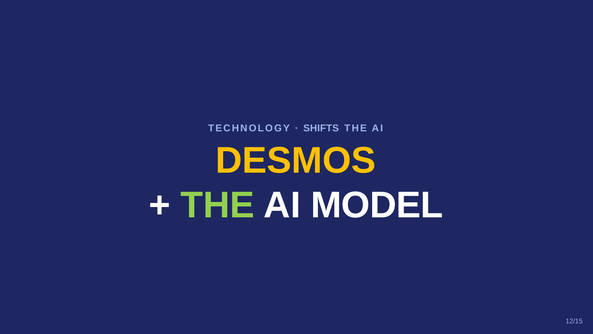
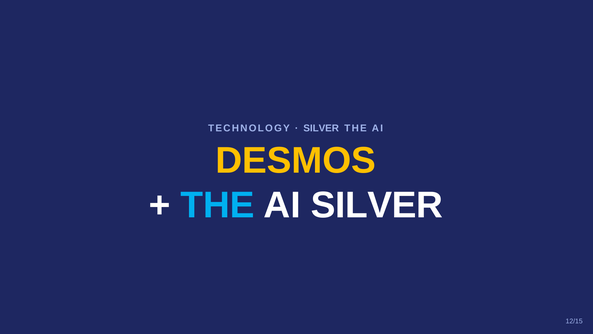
SHIFTS: SHIFTS -> SILVER (321, 128)
THE colour: light green -> light blue (218, 205)
AI MODEL: MODEL -> SILVER (377, 205)
